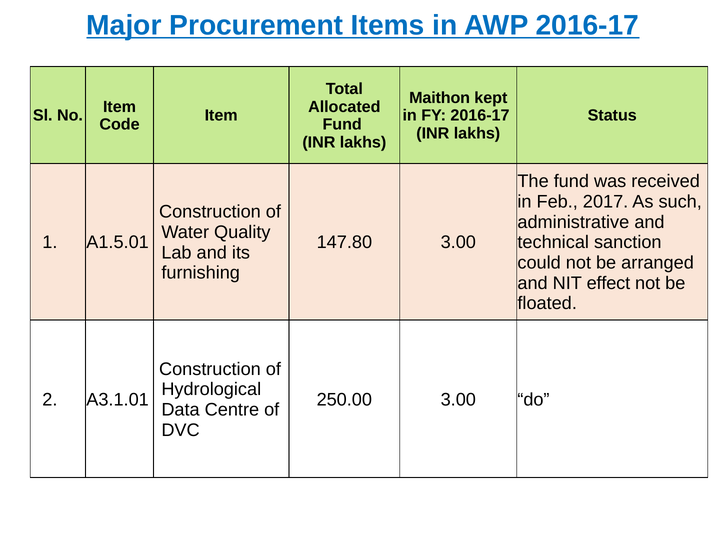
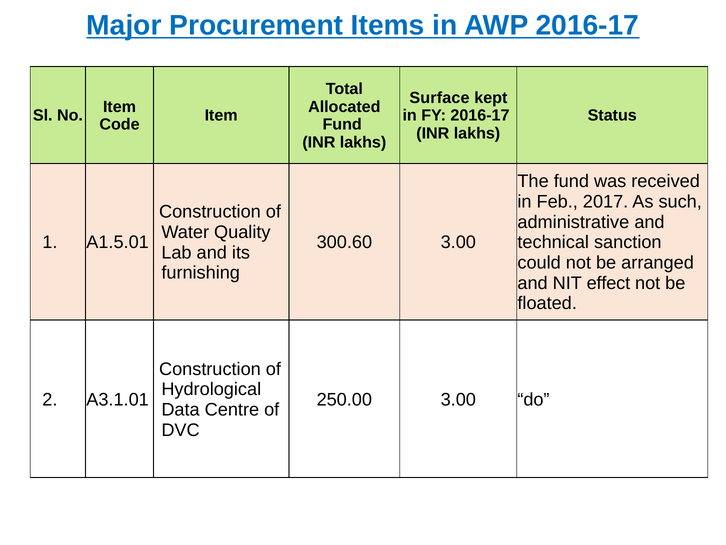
Maithon: Maithon -> Surface (439, 98)
147.80: 147.80 -> 300.60 (344, 242)
